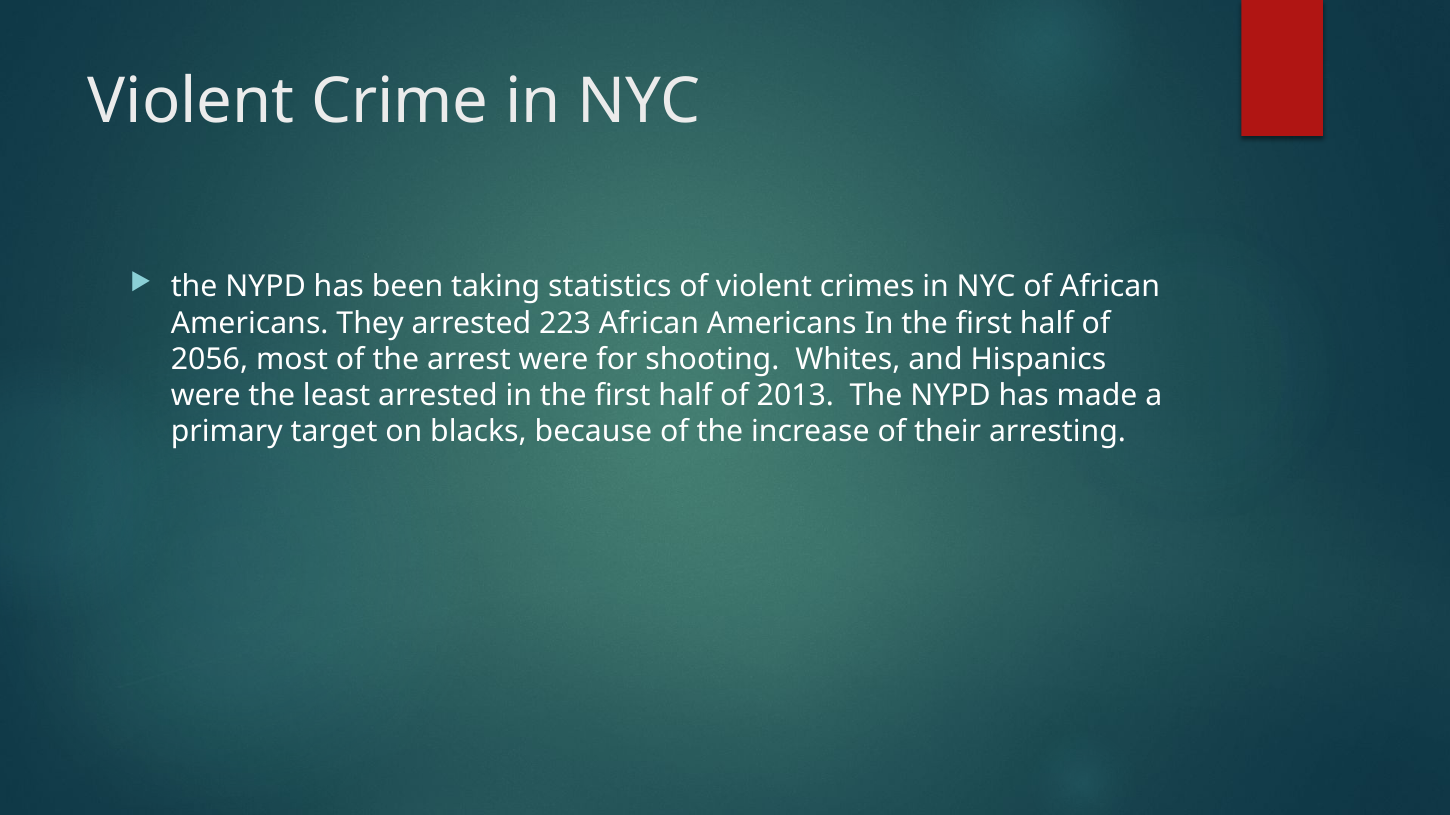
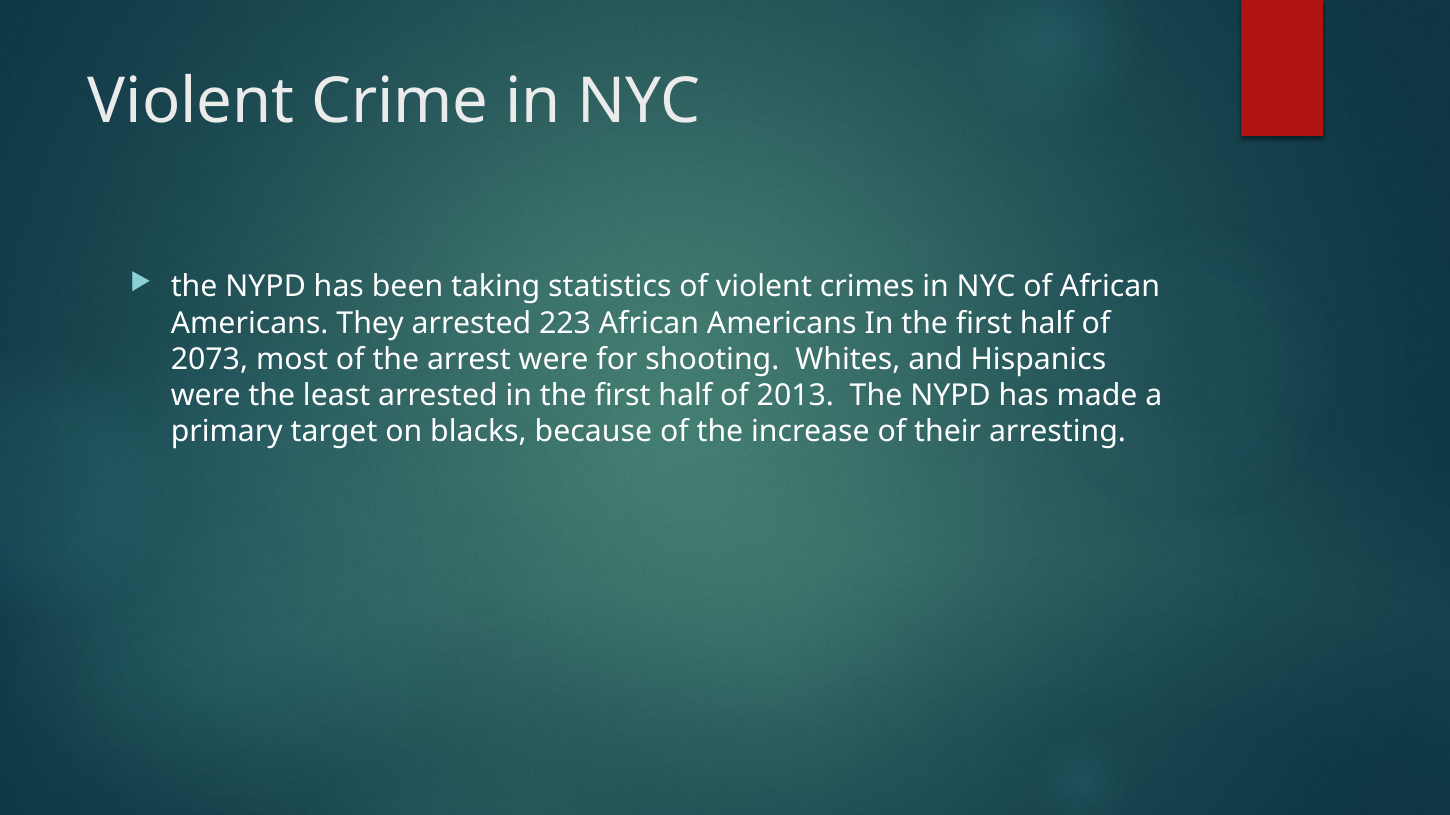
2056: 2056 -> 2073 (209, 360)
